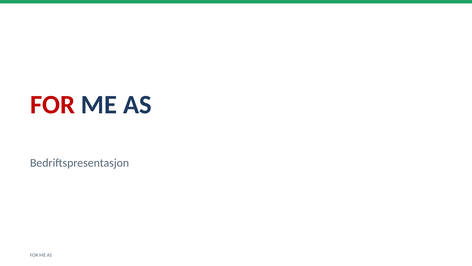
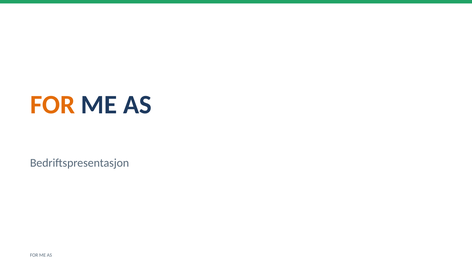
FOR colour: red -> orange (52, 105)
